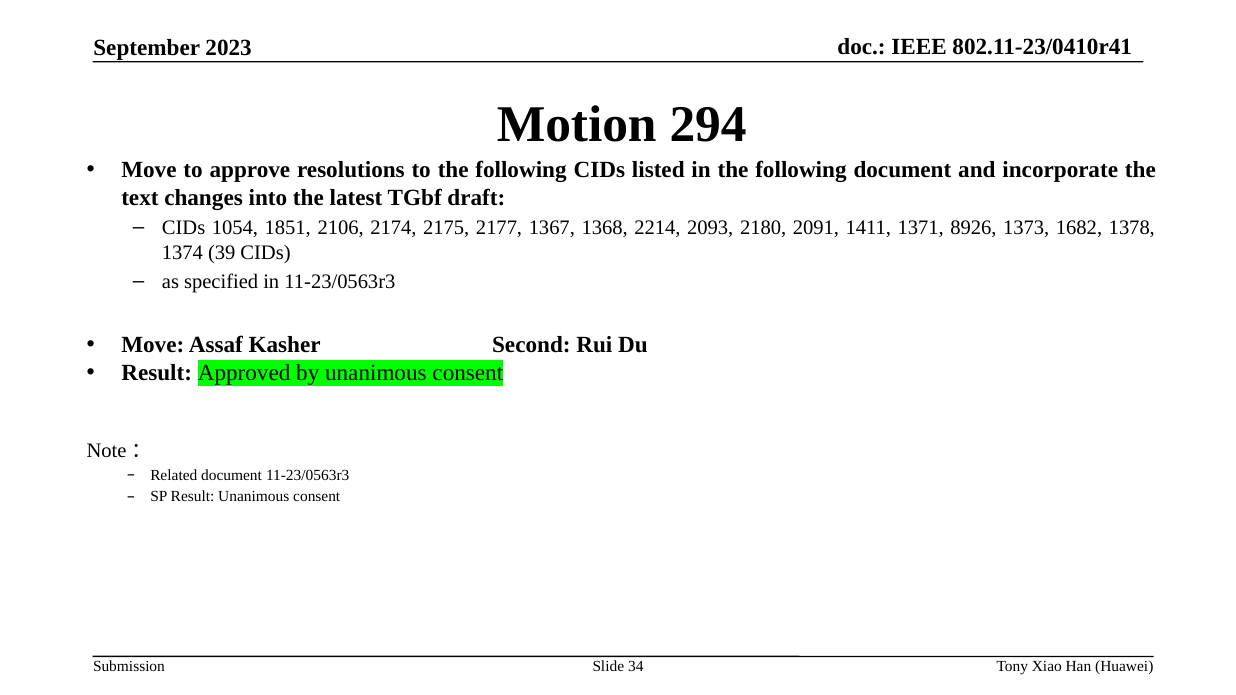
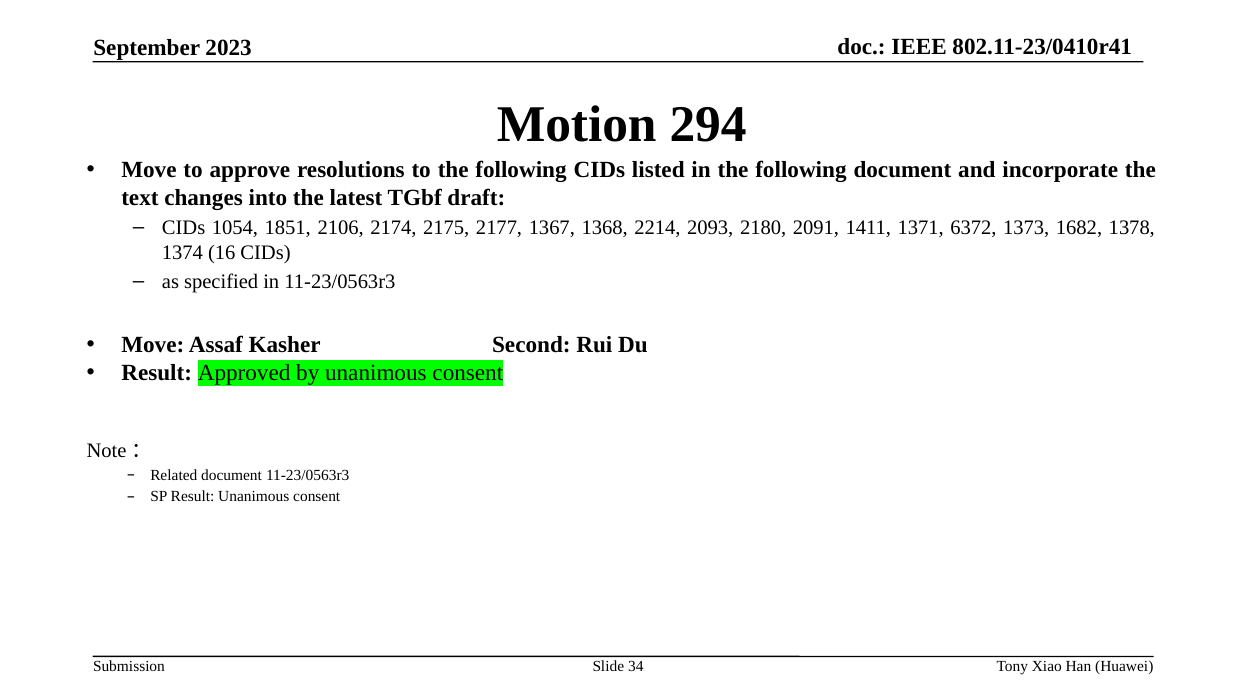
8926: 8926 -> 6372 (974, 228)
39: 39 -> 16 (222, 253)
